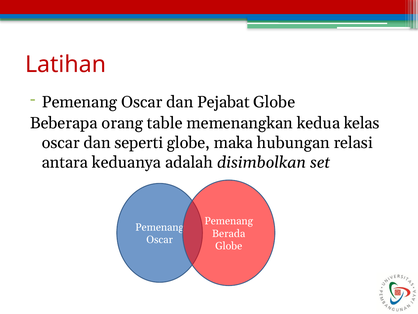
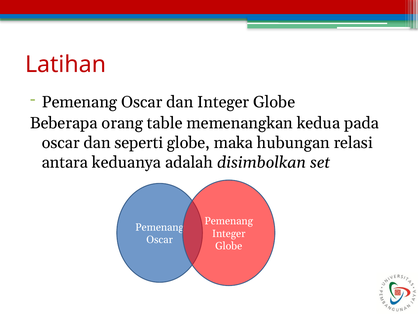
dan Pejabat: Pejabat -> Integer (223, 102)
kelas: kelas -> pada (362, 123)
Berada: Berada -> Integer (229, 233)
